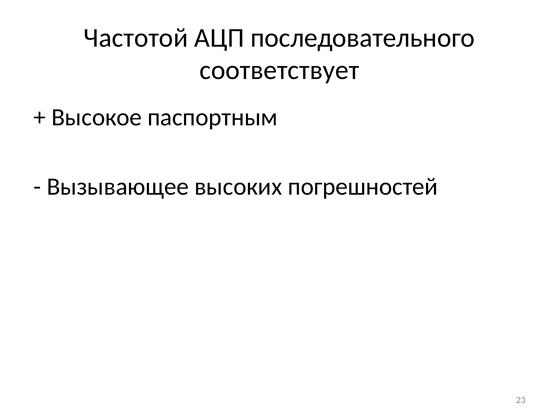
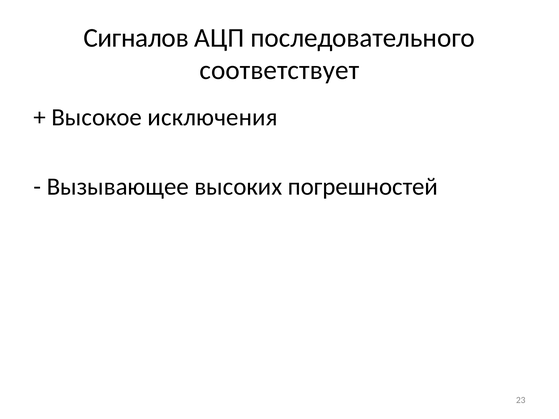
Частотой: Частотой -> Сигналов (136, 38)
паспортным: паспортным -> исключения (212, 117)
